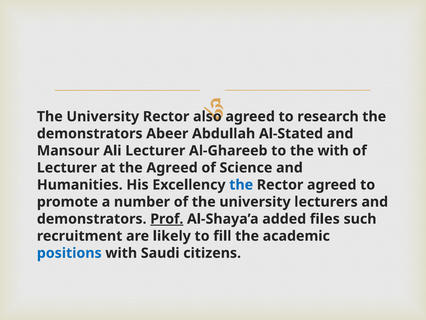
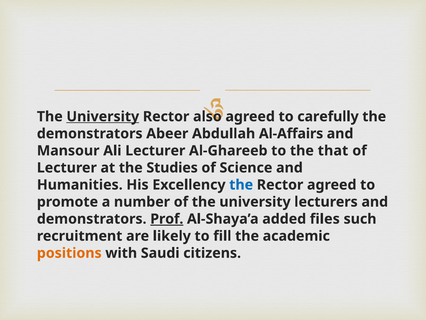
University underline: none -> present (103, 116)
research: research -> carefully (328, 116)
Al-Stated: Al-Stated -> Al-Affairs (291, 133)
the with: with -> that (333, 150)
the Agreed: Agreed -> Studies (172, 168)
positions colour: blue -> orange (69, 253)
